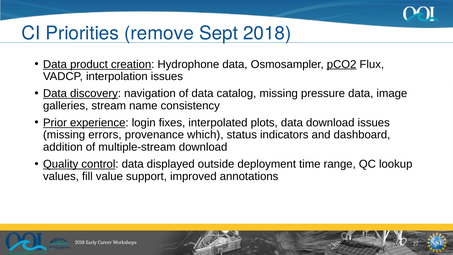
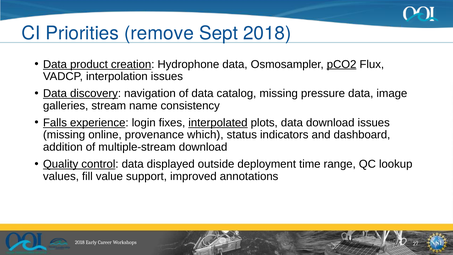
Prior: Prior -> Falls (55, 123)
interpolated underline: none -> present (218, 123)
errors: errors -> online (105, 135)
